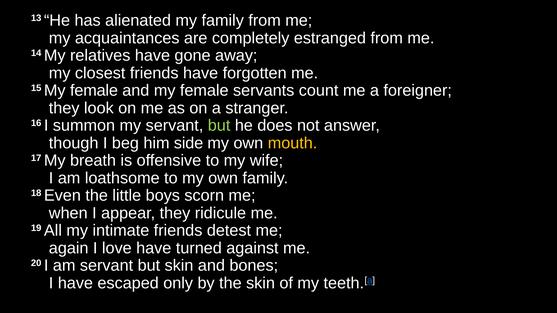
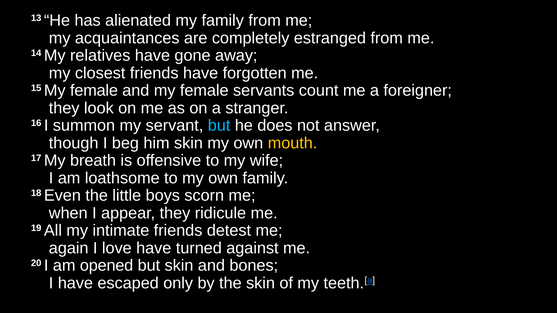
but colour: light green -> light blue (219, 126)
him side: side -> skin (188, 143)
am servant: servant -> opened (107, 266)
